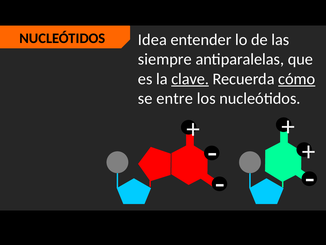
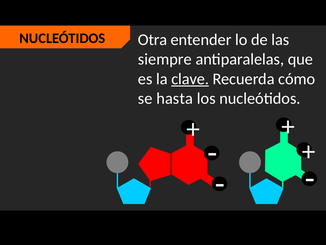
Idea: Idea -> Otra (153, 40)
cómo underline: present -> none (297, 79)
entre: entre -> hasta (175, 98)
